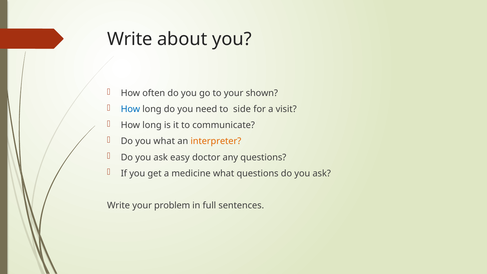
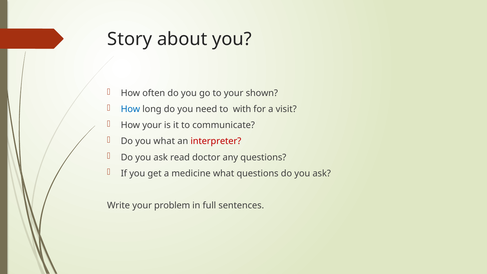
Write: Write -> Story (130, 39)
side: side -> with (242, 109)
long: long -> your (152, 125)
interpreter colour: orange -> red (216, 141)
easy: easy -> read (180, 157)
